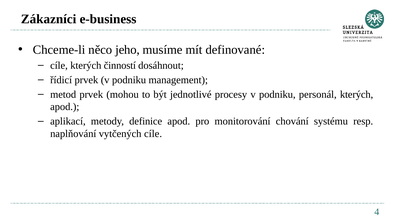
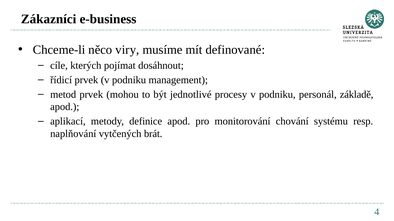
jeho: jeho -> viry (127, 50)
činností: činností -> pojímat (120, 66)
personál kterých: kterých -> základě (357, 95)
vytčených cíle: cíle -> brát (153, 134)
